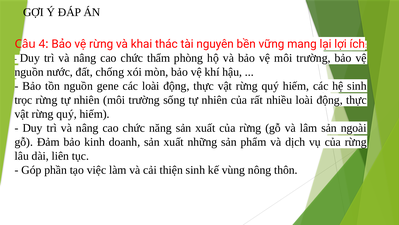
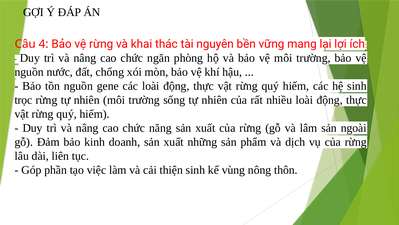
thẩm: thẩm -> ngăn (159, 58)
